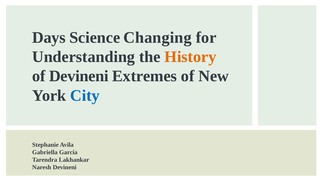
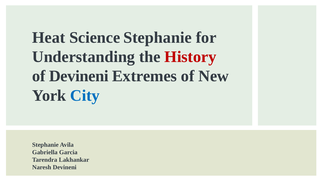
Days: Days -> Heat (49, 38)
Science Changing: Changing -> Stephanie (158, 38)
History colour: orange -> red (190, 57)
